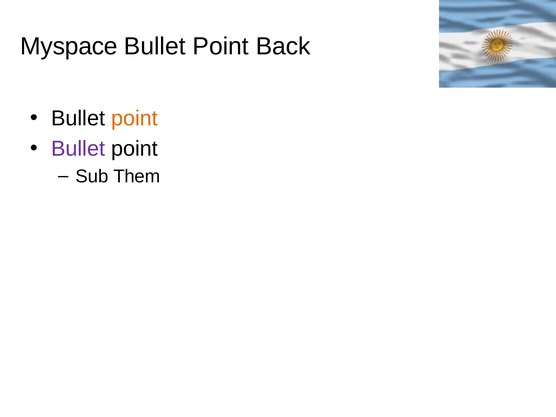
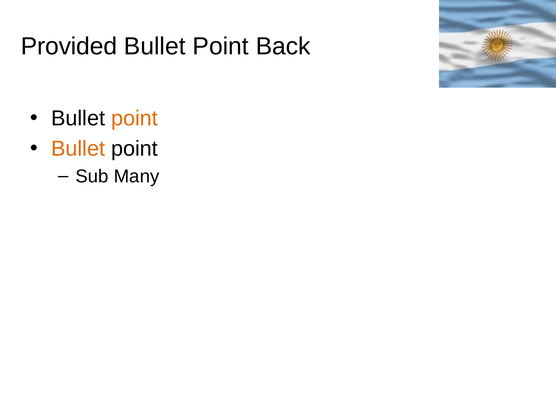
Myspace: Myspace -> Provided (69, 46)
Bullet colour: purple -> orange (78, 149)
Them: Them -> Many (137, 176)
